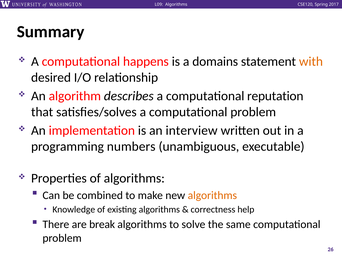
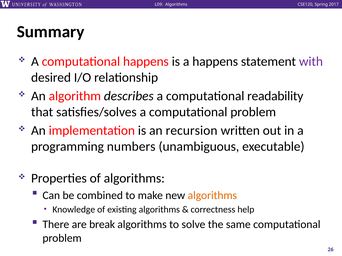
a domains: domains -> happens (215, 62)
with colour: orange -> purple (311, 62)
reputation: reputation -> readability (275, 96)
interview: interview -> recursion (192, 131)
